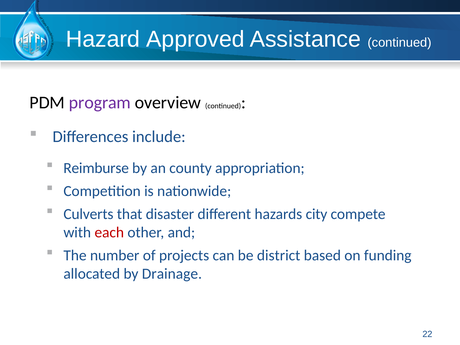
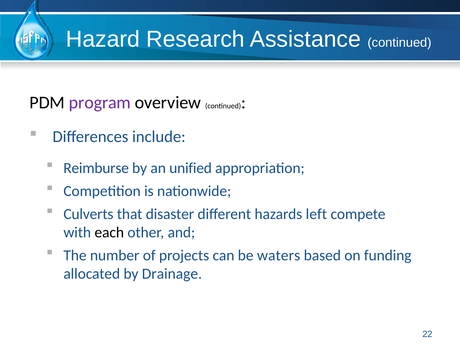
Approved: Approved -> Research (195, 39)
county: county -> unified (191, 168)
city: city -> left (316, 214)
each colour: red -> black (109, 232)
district: district -> waters (279, 255)
